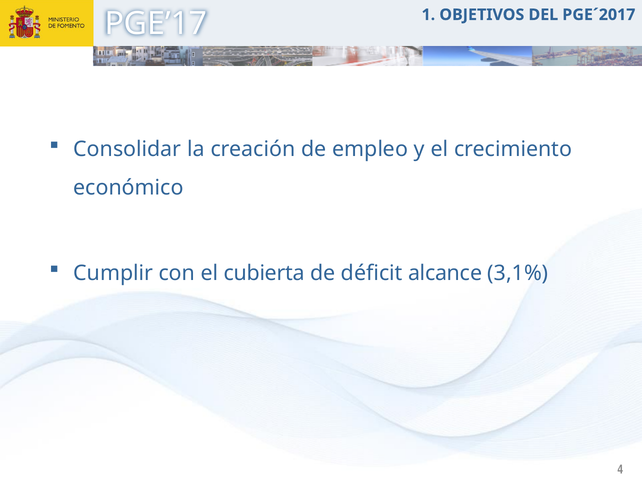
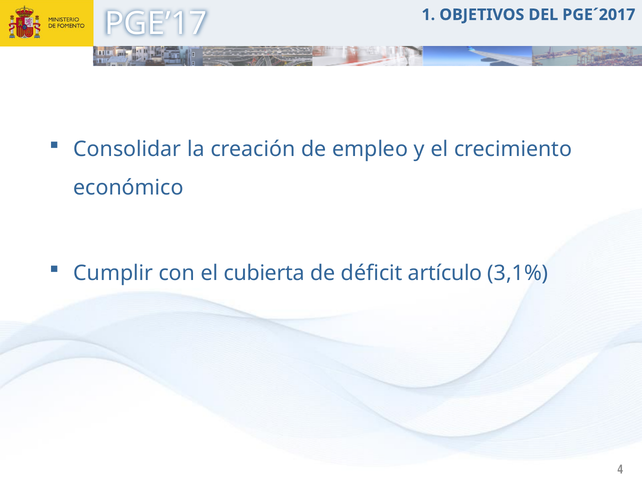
alcance: alcance -> artículo (445, 274)
